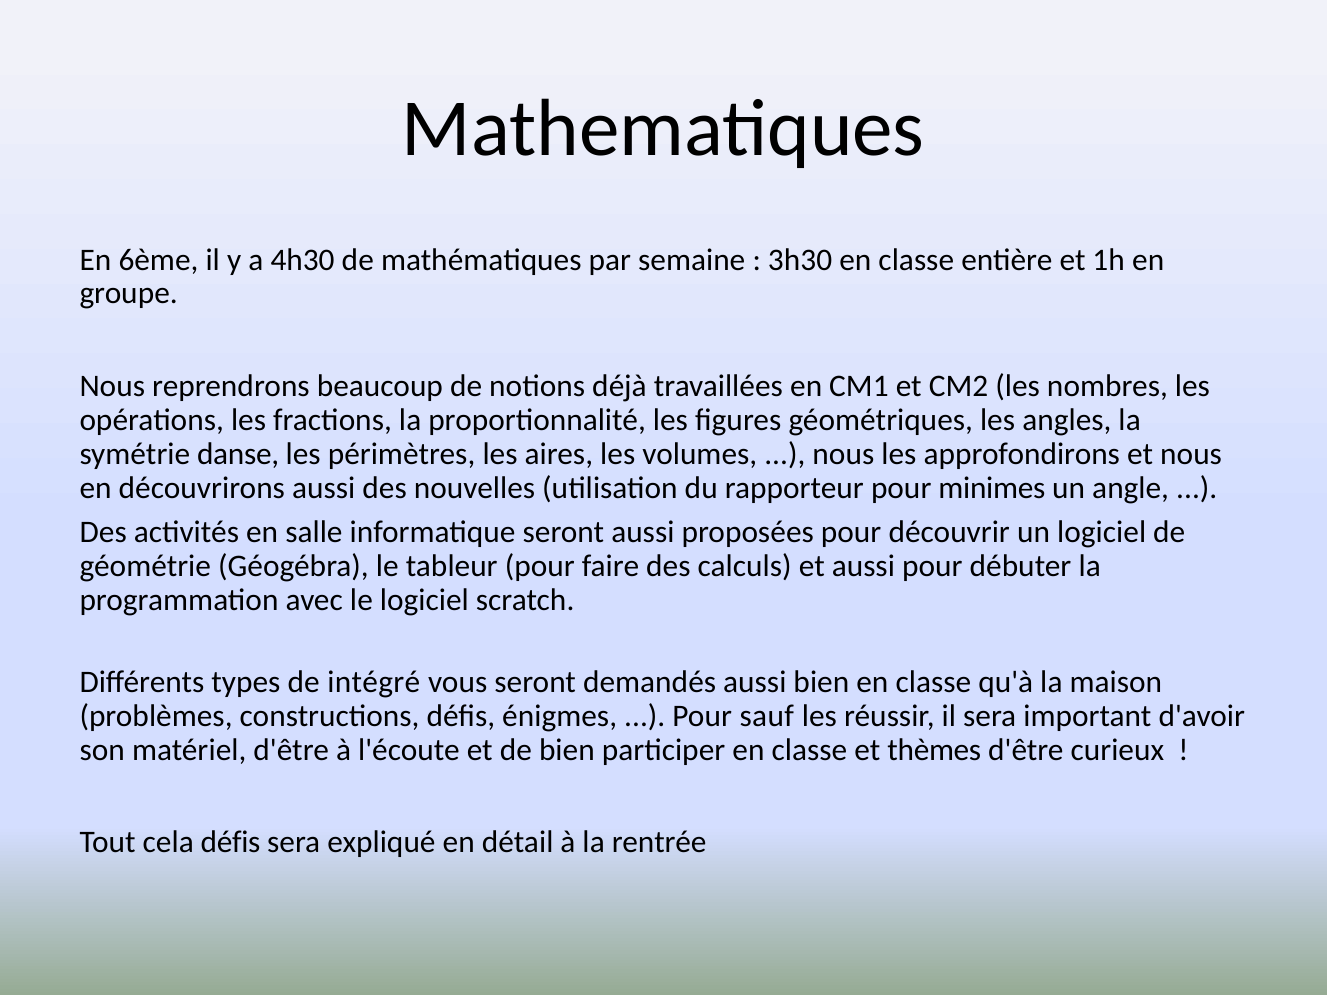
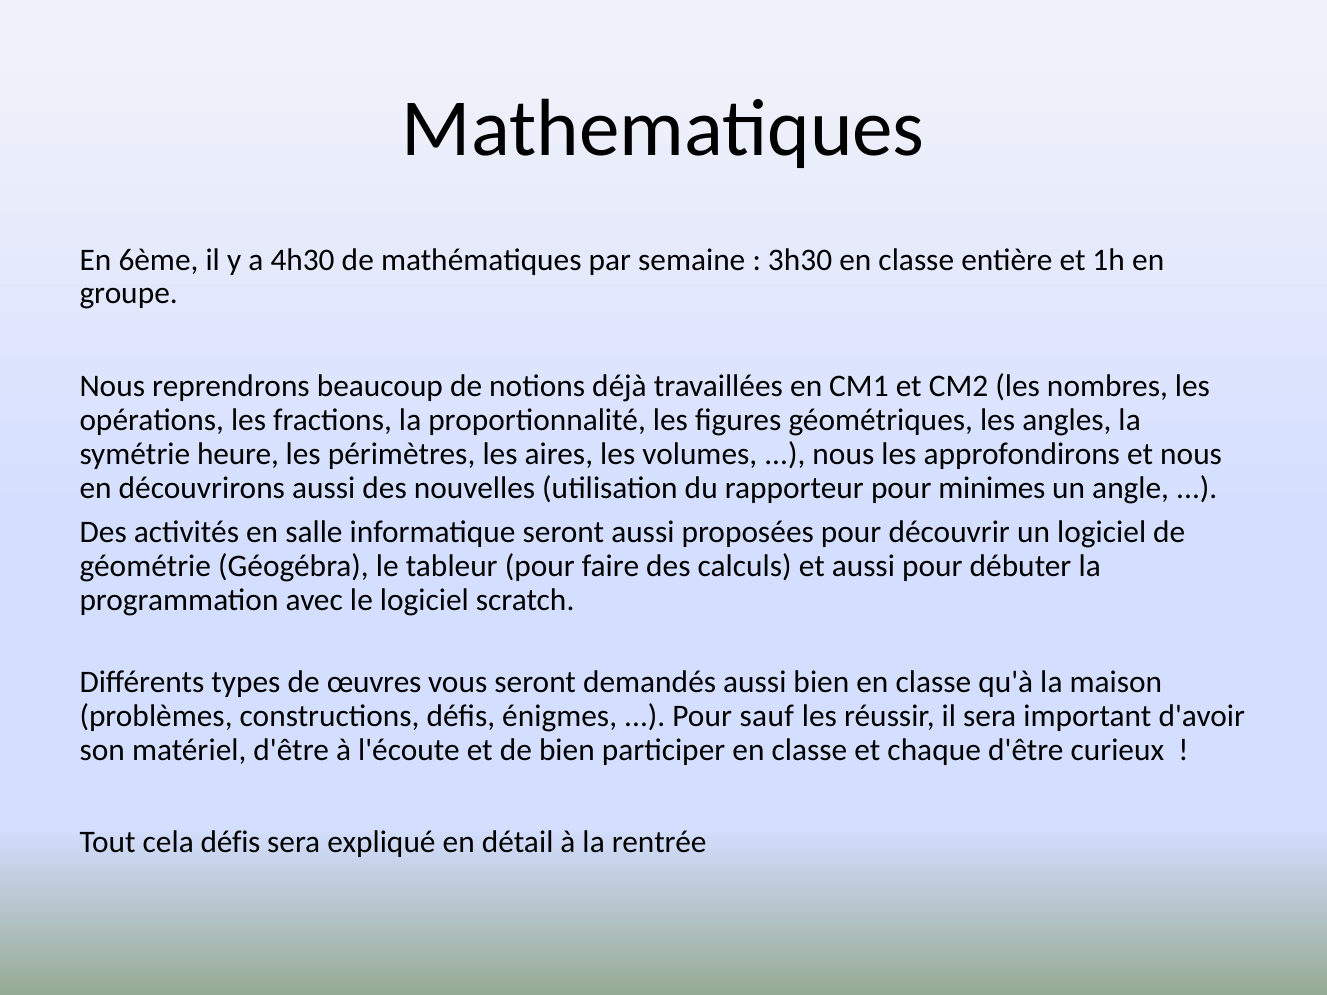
danse: danse -> heure (238, 454)
intégré: intégré -> œuvres (374, 682)
thèmes: thèmes -> chaque (934, 750)
